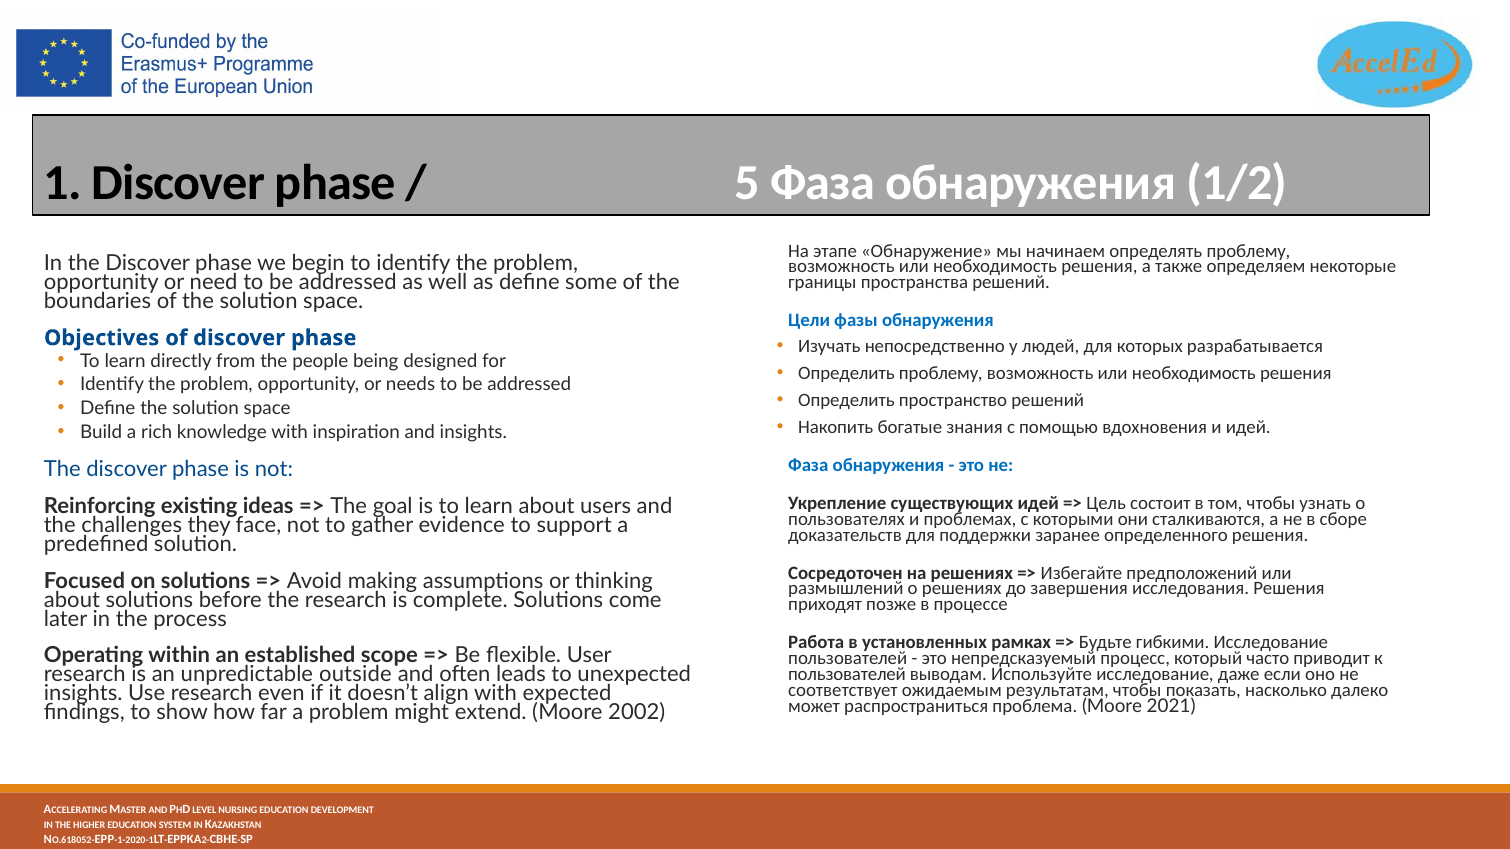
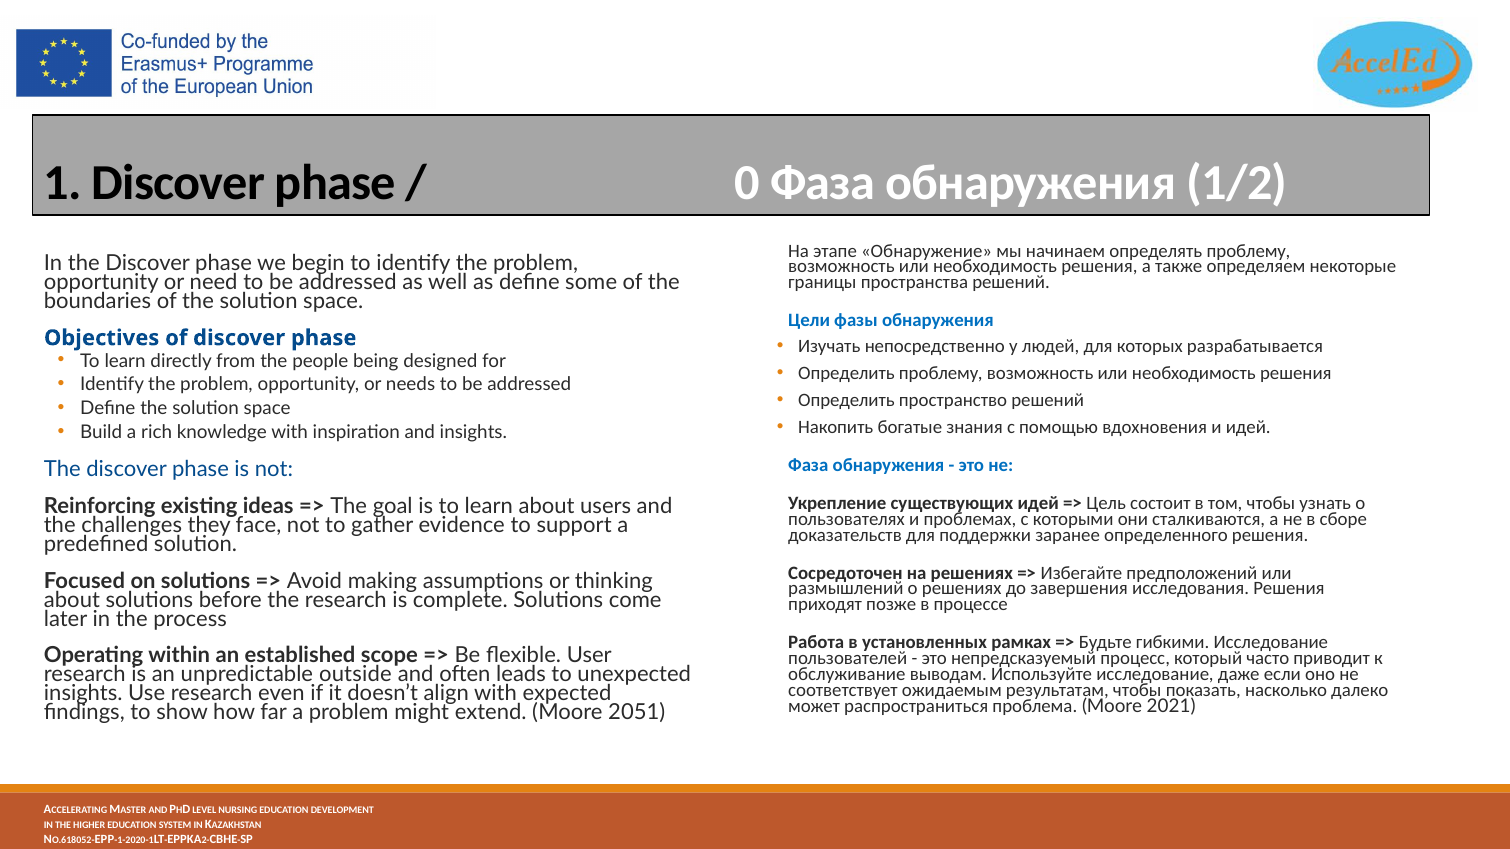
5: 5 -> 0 (748, 183)
пользователей: пользователей -> обслуживание (847, 674)
2002: 2002 -> 2051 (637, 713)
